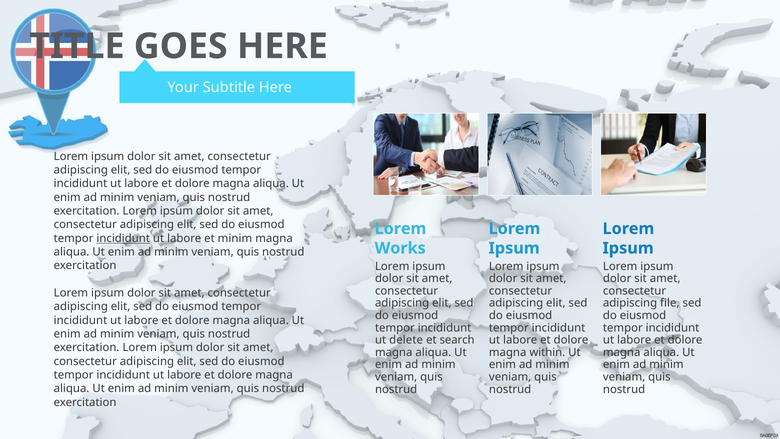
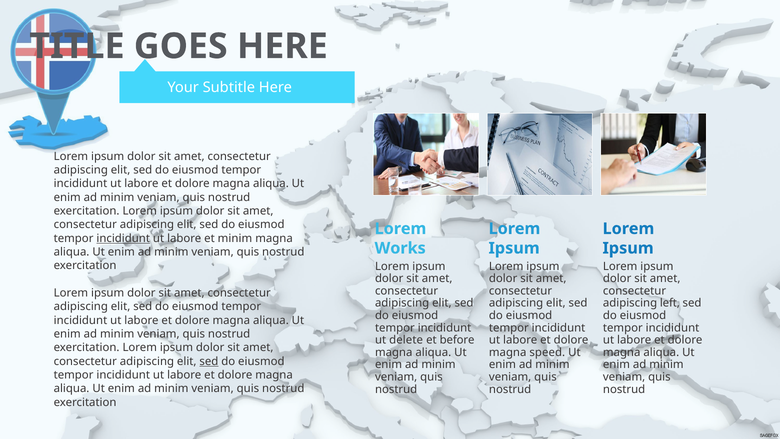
file: file -> left (670, 303)
search: search -> before (457, 340)
within: within -> speed (547, 352)
sed underline: none -> present (209, 361)
